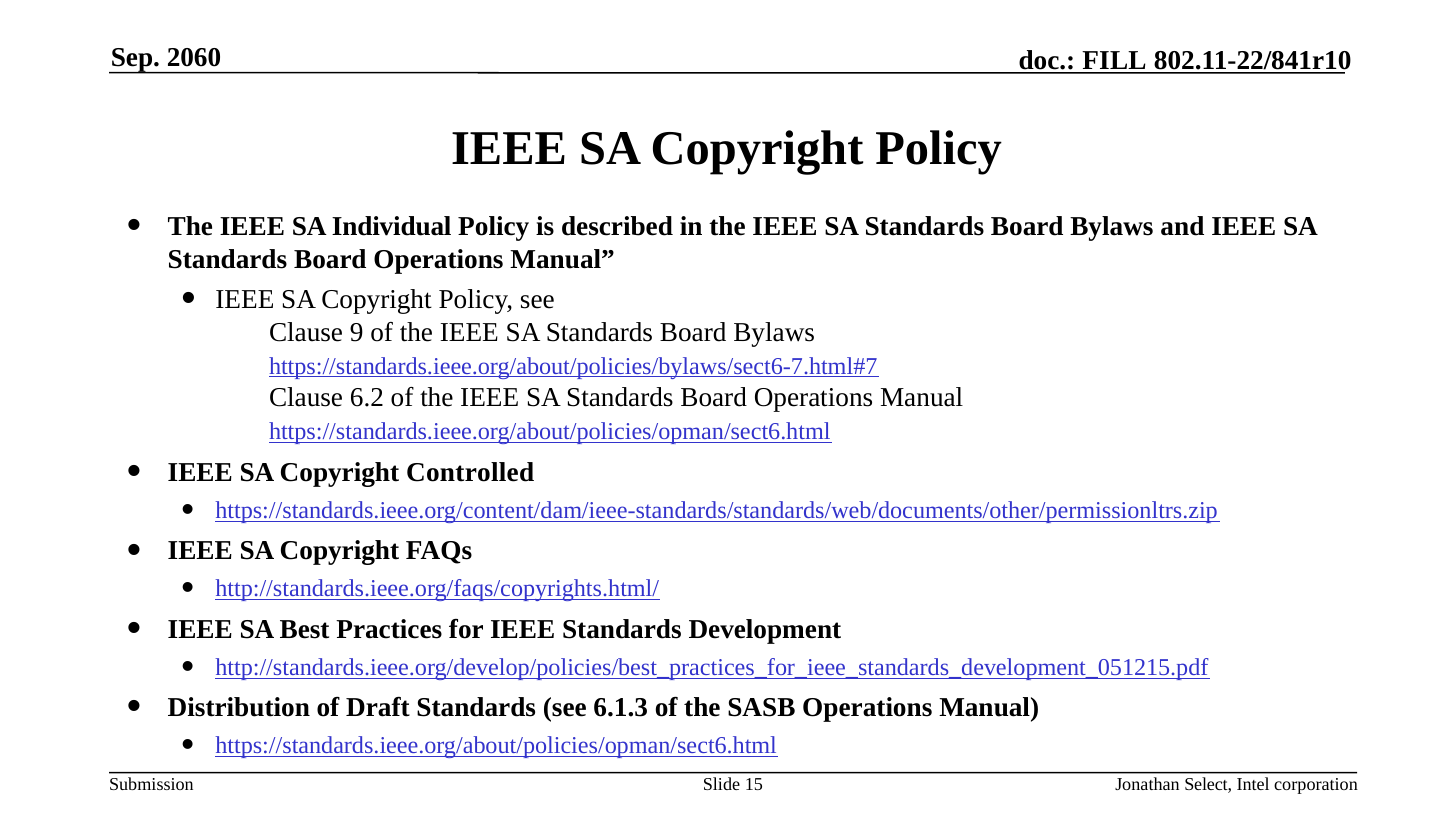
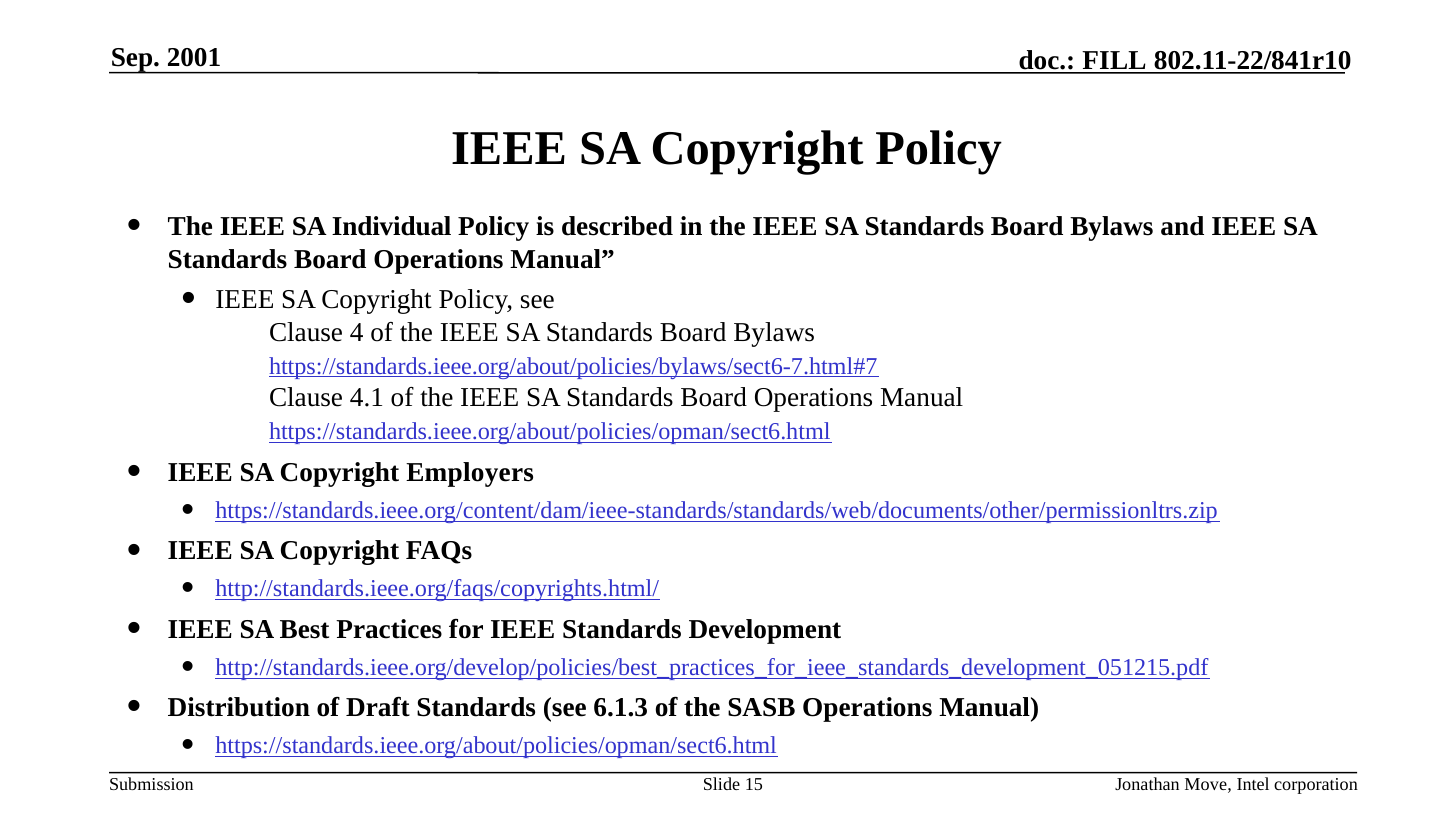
2060: 2060 -> 2001 (194, 58)
9: 9 -> 4 (357, 332)
6.2: 6.2 -> 4.1 (367, 398)
Controlled: Controlled -> Employers (470, 472)
Select: Select -> Move (1208, 784)
